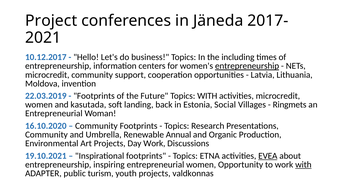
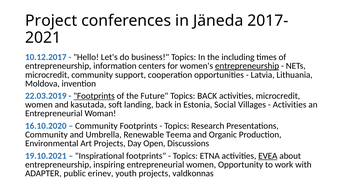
Footprints underline: none -> present (94, 96)
Topics WITH: WITH -> BACK (207, 96)
Ringmets: Ringmets -> Activities (290, 105)
Annual: Annual -> Teema (178, 135)
Day Work: Work -> Open (154, 144)
with underline: present -> none (303, 165)
turism: turism -> erinev (101, 174)
